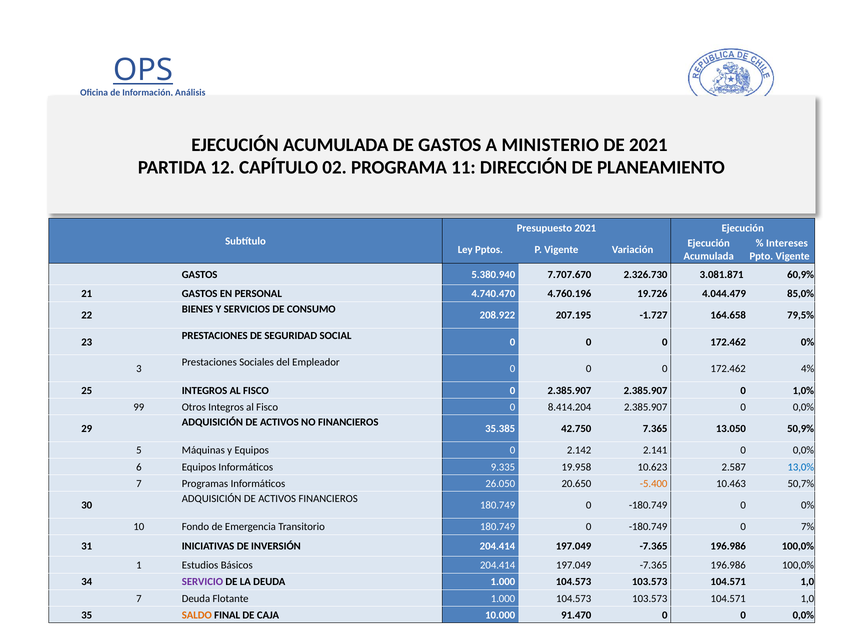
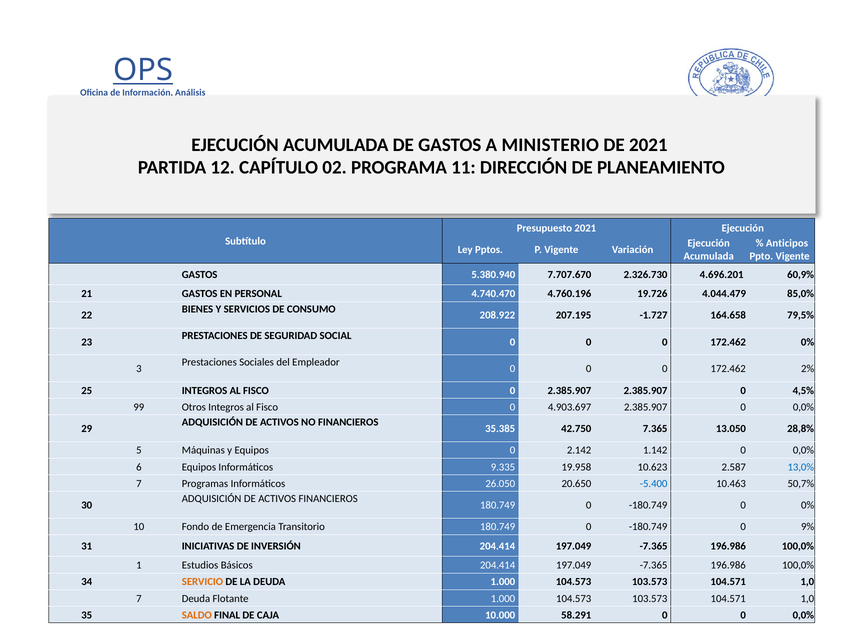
Intereses: Intereses -> Anticipos (787, 243)
3.081.871: 3.081.871 -> 4.696.201 (722, 274)
4%: 4% -> 2% (808, 369)
1,0%: 1,0% -> 4,5% (803, 390)
8.414.204: 8.414.204 -> 4.903.697 (570, 407)
50,9%: 50,9% -> 28,8% (801, 428)
2.141: 2.141 -> 1.142 (655, 450)
-5.400 colour: orange -> blue (654, 483)
7%: 7% -> 9% (808, 526)
SERVICIO colour: purple -> orange (202, 581)
91.470: 91.470 -> 58.291 (576, 615)
